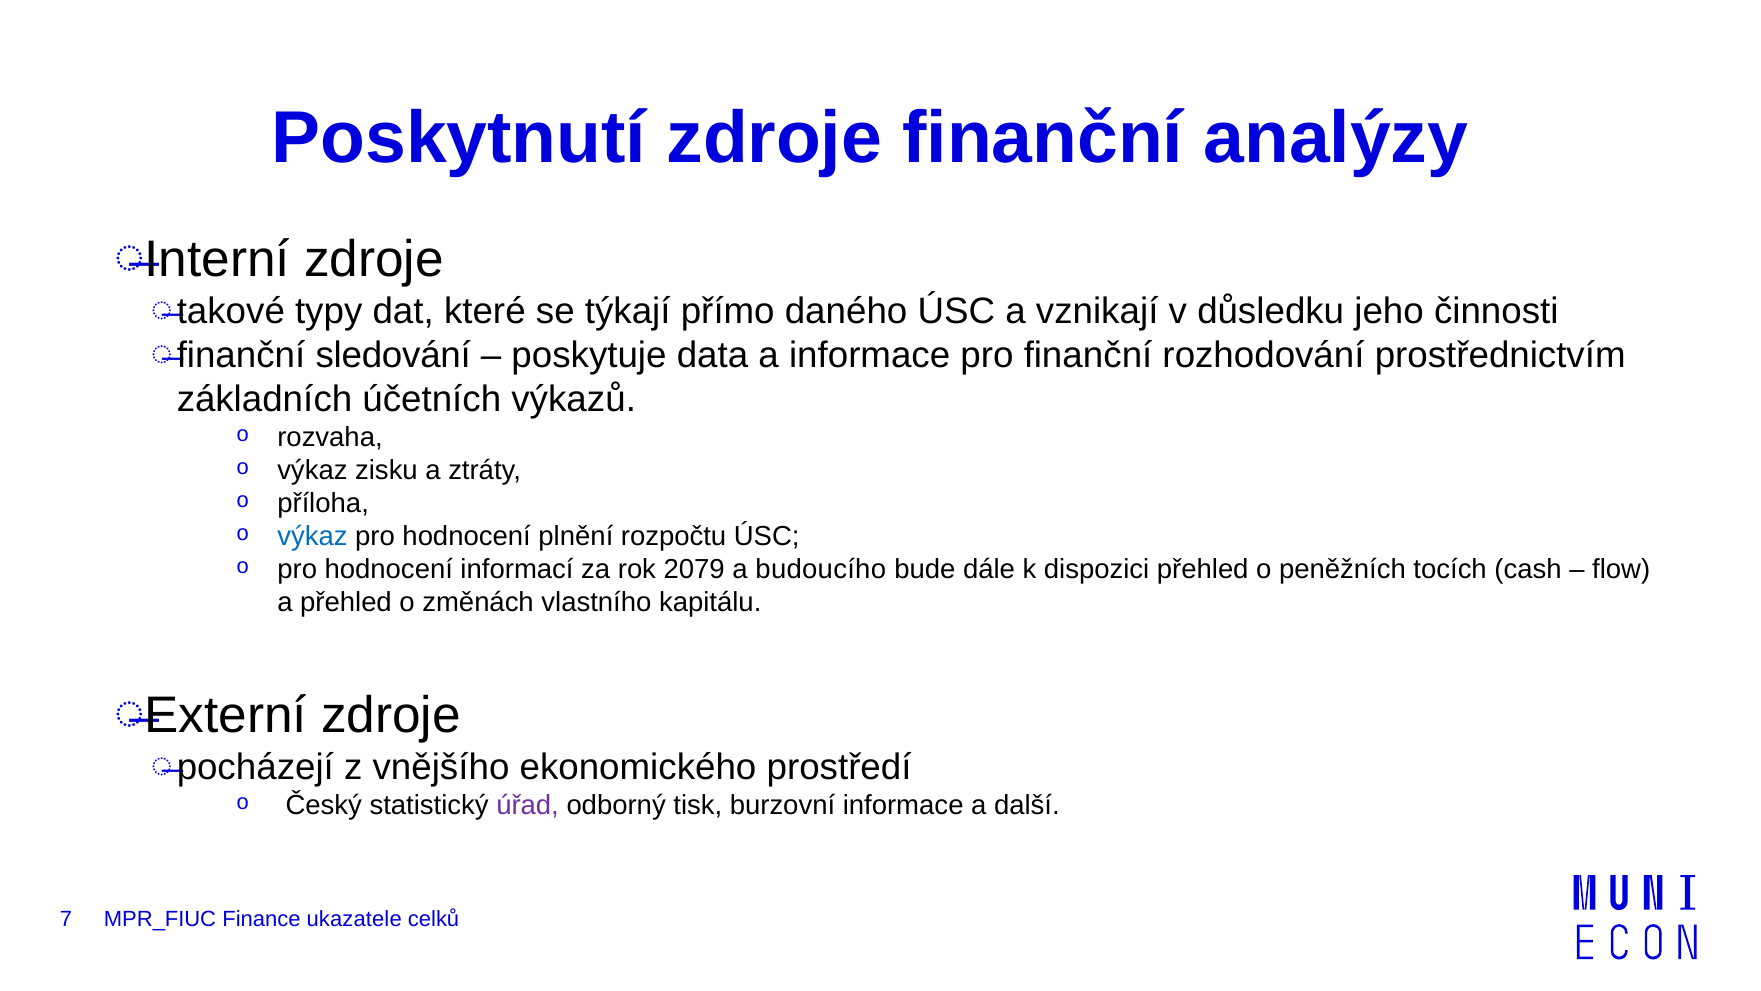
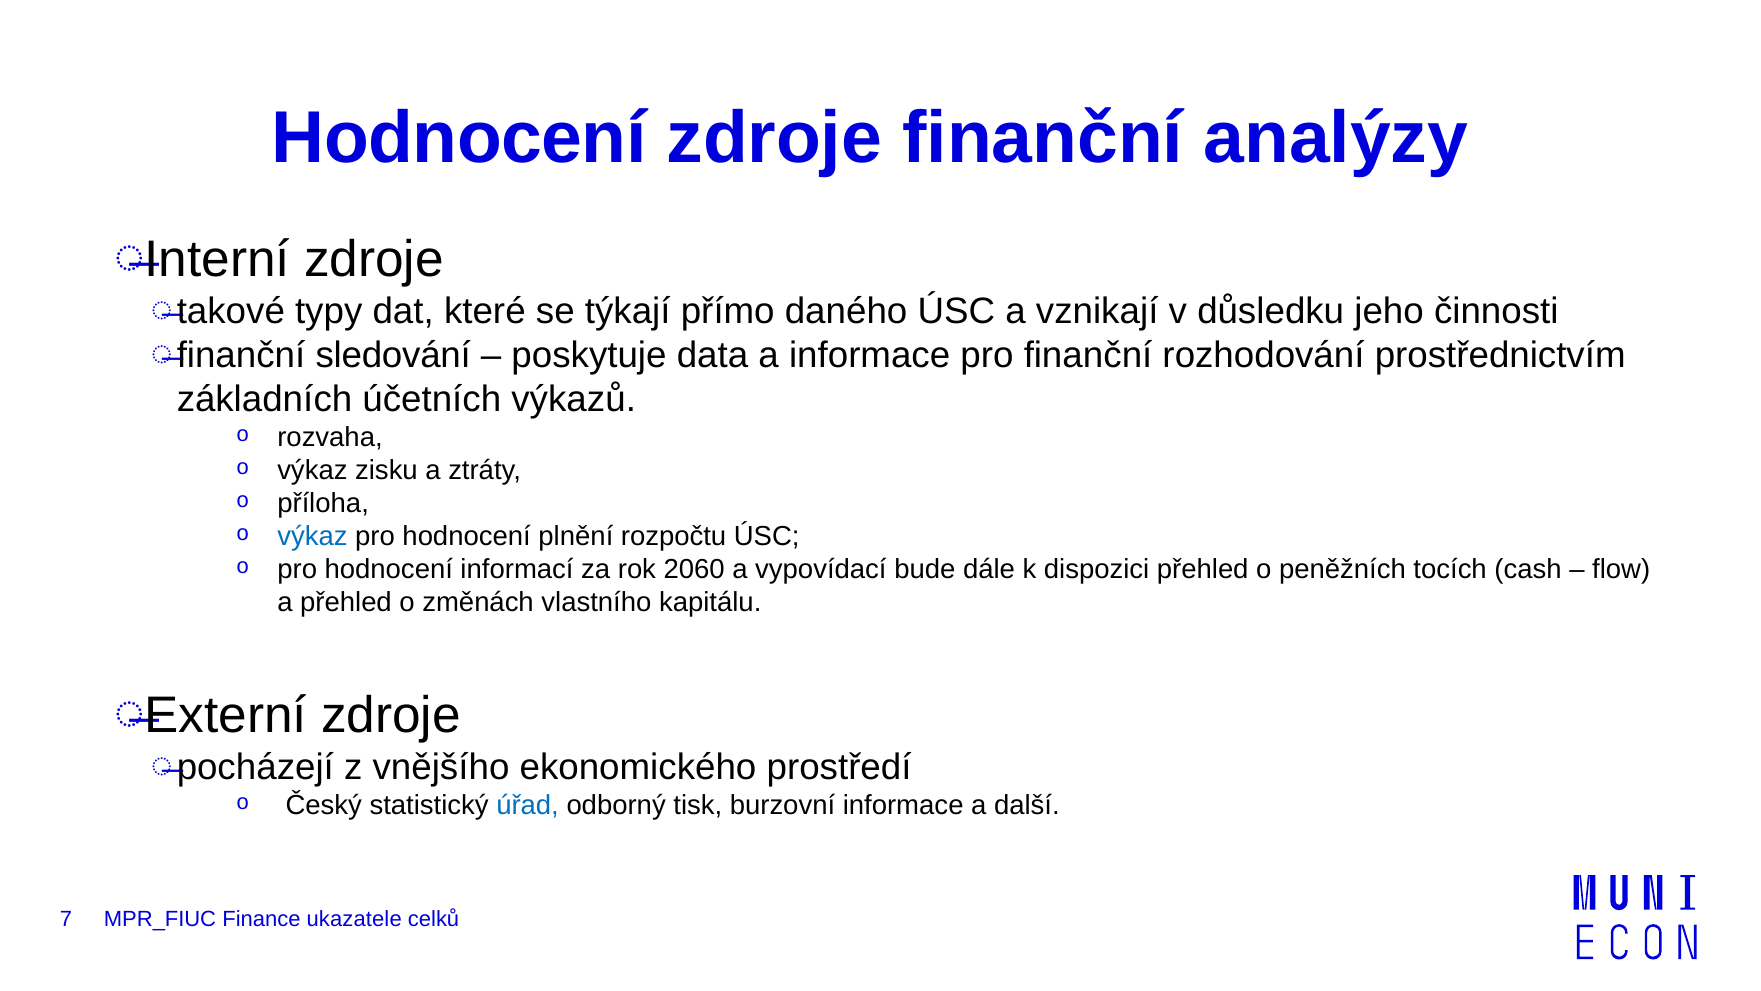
Poskytnutí: Poskytnutí -> Hodnocení (459, 138)
2079: 2079 -> 2060 (694, 569)
budoucího: budoucího -> vypovídací (821, 569)
úřad colour: purple -> blue (528, 805)
